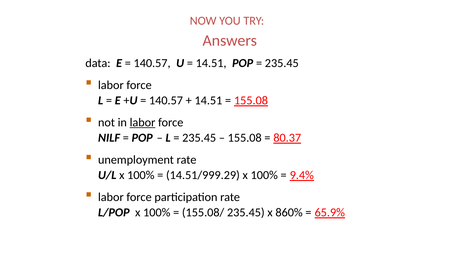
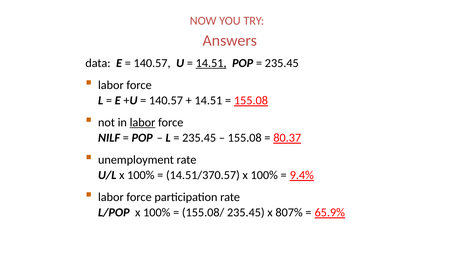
14.51 underline: none -> present (211, 63)
14.51/999.29: 14.51/999.29 -> 14.51/370.57 (203, 175)
860%: 860% -> 807% (289, 213)
